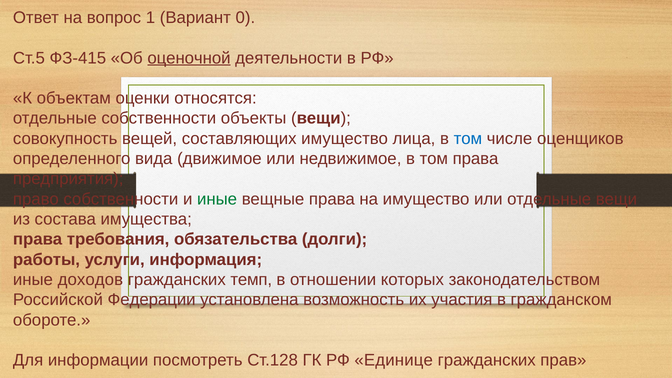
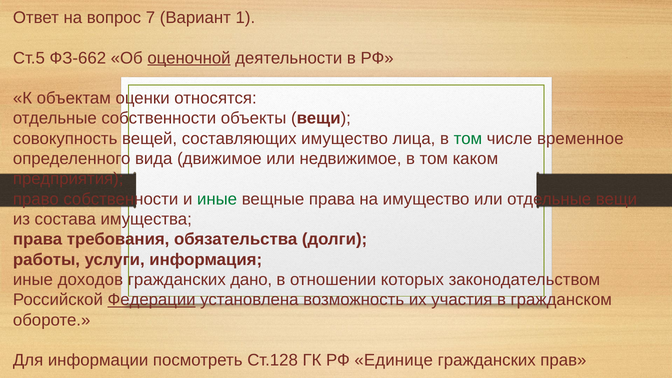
1: 1 -> 7 (150, 18)
0: 0 -> 1 (245, 18)
ФЗ-415: ФЗ-415 -> ФЗ-662 (78, 58)
том colour: blue -> green (468, 139)
оценщиков: оценщиков -> временное (580, 139)
том права: права -> каком (475, 159)
темп: темп -> дано (251, 280)
Федерации underline: none -> present (152, 300)
